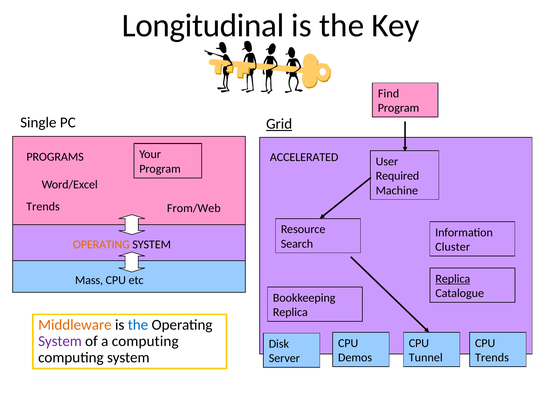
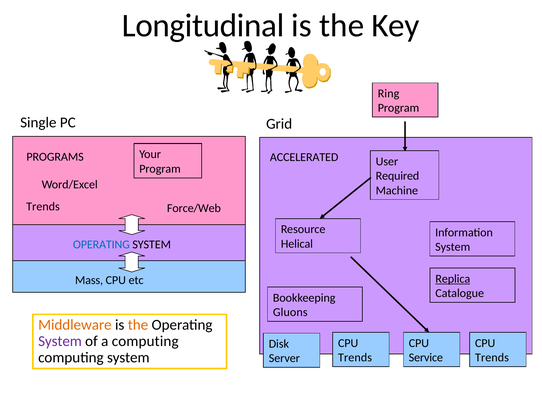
Find: Find -> Ring (389, 93)
Grid underline: present -> none (279, 124)
From/Web: From/Web -> Force/Web (194, 208)
Search: Search -> Helical (297, 243)
OPERATING colour: orange -> blue (101, 244)
Cluster: Cluster -> System (453, 247)
Replica: Replica -> Gluons (290, 312)
the colour: blue -> orange (138, 325)
Demos: Demos -> Trends (355, 357)
Tunnel: Tunnel -> Service (426, 357)
